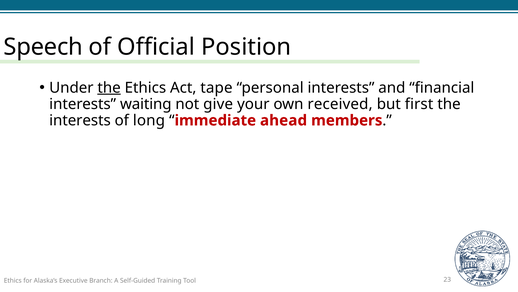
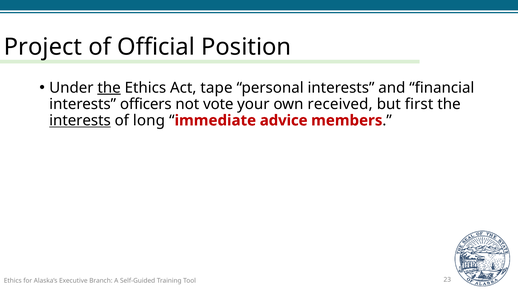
Speech: Speech -> Project (43, 47)
waiting: waiting -> officers (146, 104)
give: give -> vote (218, 104)
interests underline: none -> present (80, 120)
ahead: ahead -> advice (284, 120)
